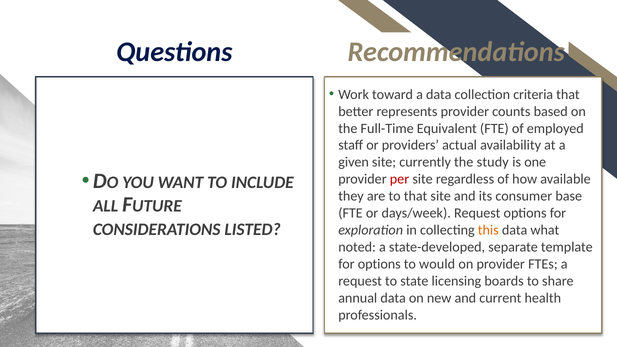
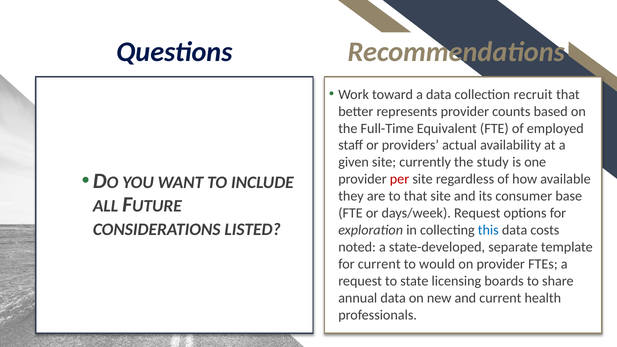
criteria: criteria -> recruit (533, 94)
this colour: orange -> blue (488, 230)
what: what -> costs (545, 230)
for options: options -> current (379, 264)
